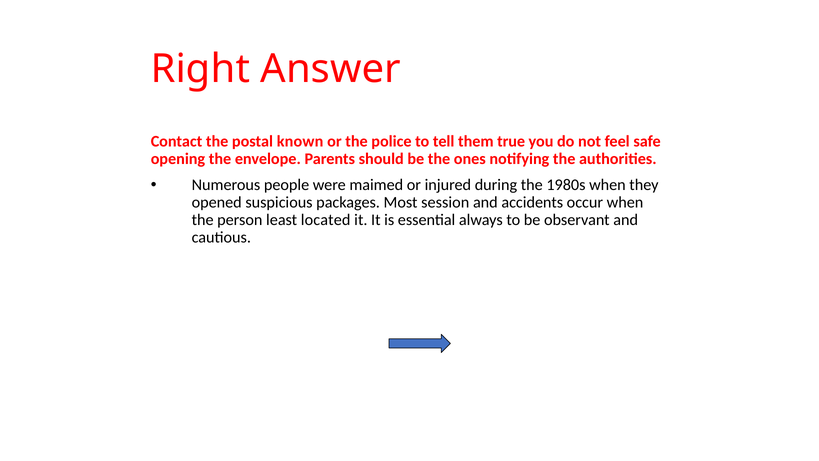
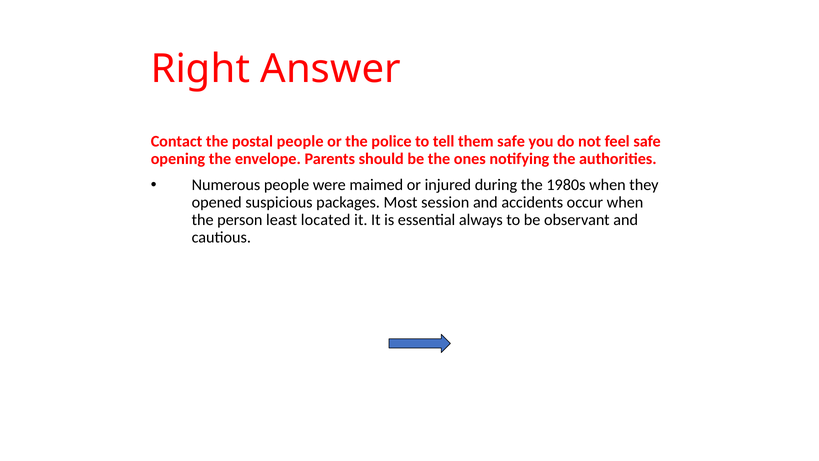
postal known: known -> people (300, 141)
them true: true -> safe (511, 141)
